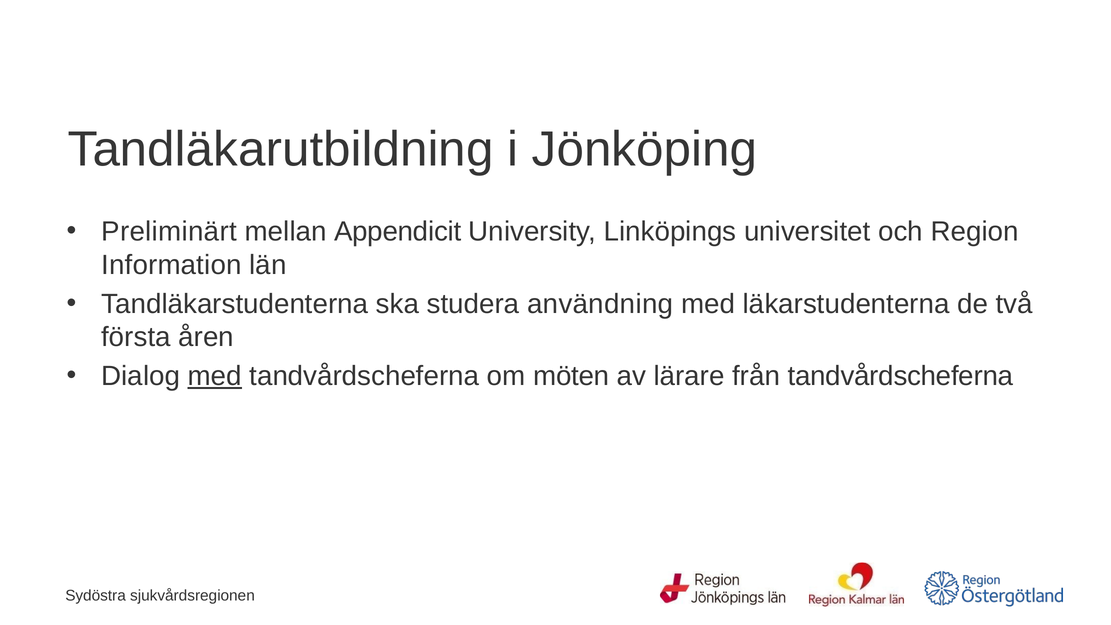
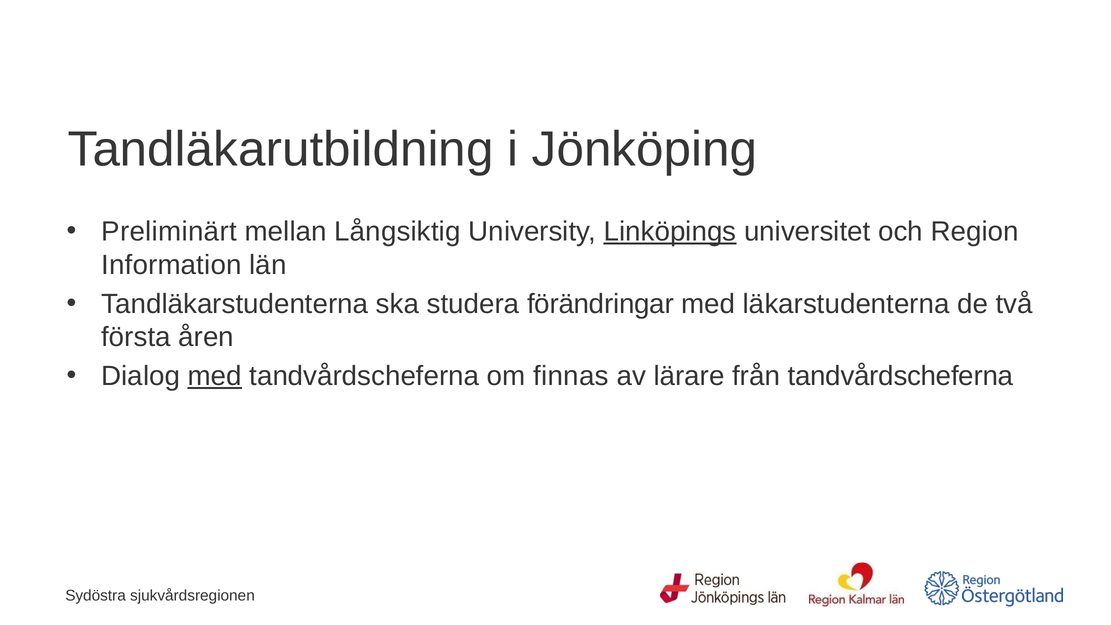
Appendicit: Appendicit -> Långsiktig (397, 232)
Linköpings underline: none -> present (670, 232)
användning: användning -> förändringar (600, 304)
möten: möten -> finnas (571, 376)
